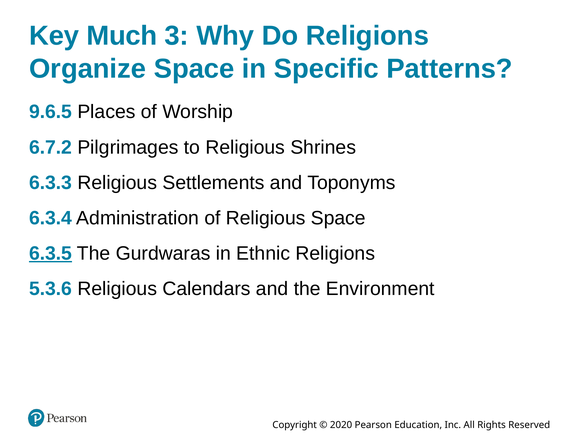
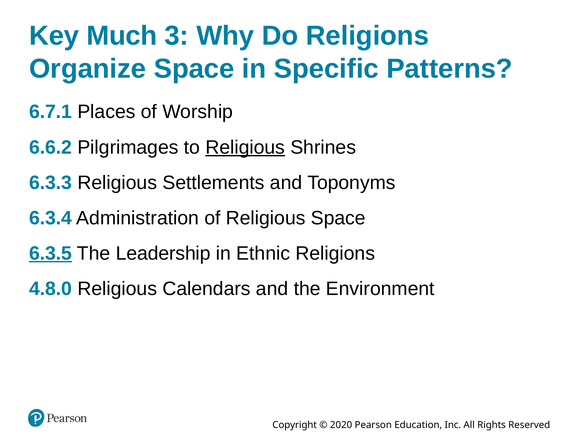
9.6.5: 9.6.5 -> 6.7.1 (51, 112)
6.7.2: 6.7.2 -> 6.6.2 (51, 147)
Religious underline: none -> present (245, 147)
Gurdwaras: Gurdwaras -> Leadership (163, 253)
5.3.6: 5.3.6 -> 4.8.0 (51, 289)
